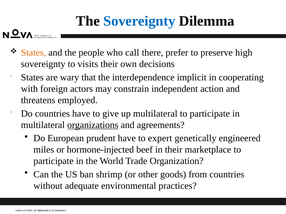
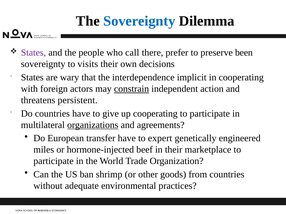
States colour: orange -> purple (33, 53)
high: high -> been (244, 53)
constrain underline: none -> present (132, 89)
employed: employed -> persistent (78, 100)
up multilateral: multilateral -> cooperating (155, 114)
prudent: prudent -> transfer (101, 139)
